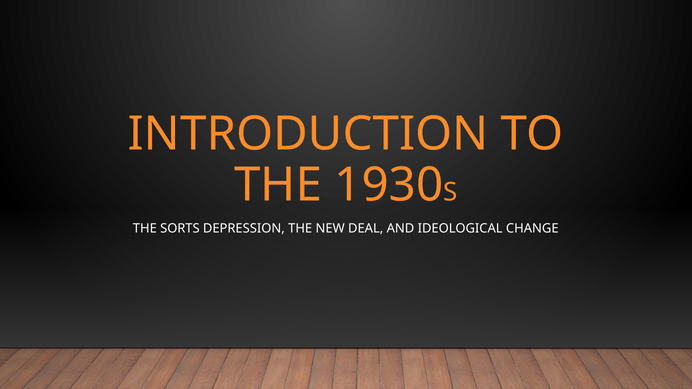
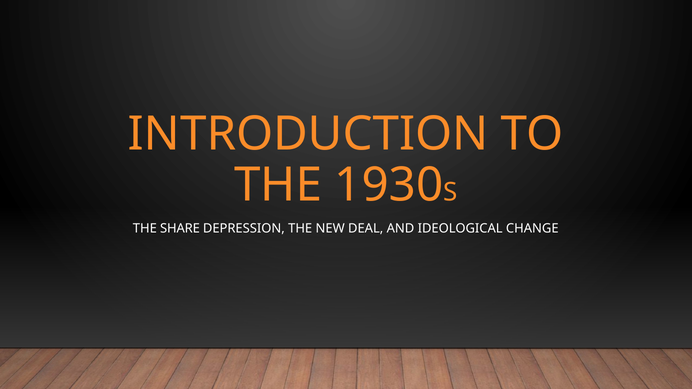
SORTS: SORTS -> SHARE (180, 228)
